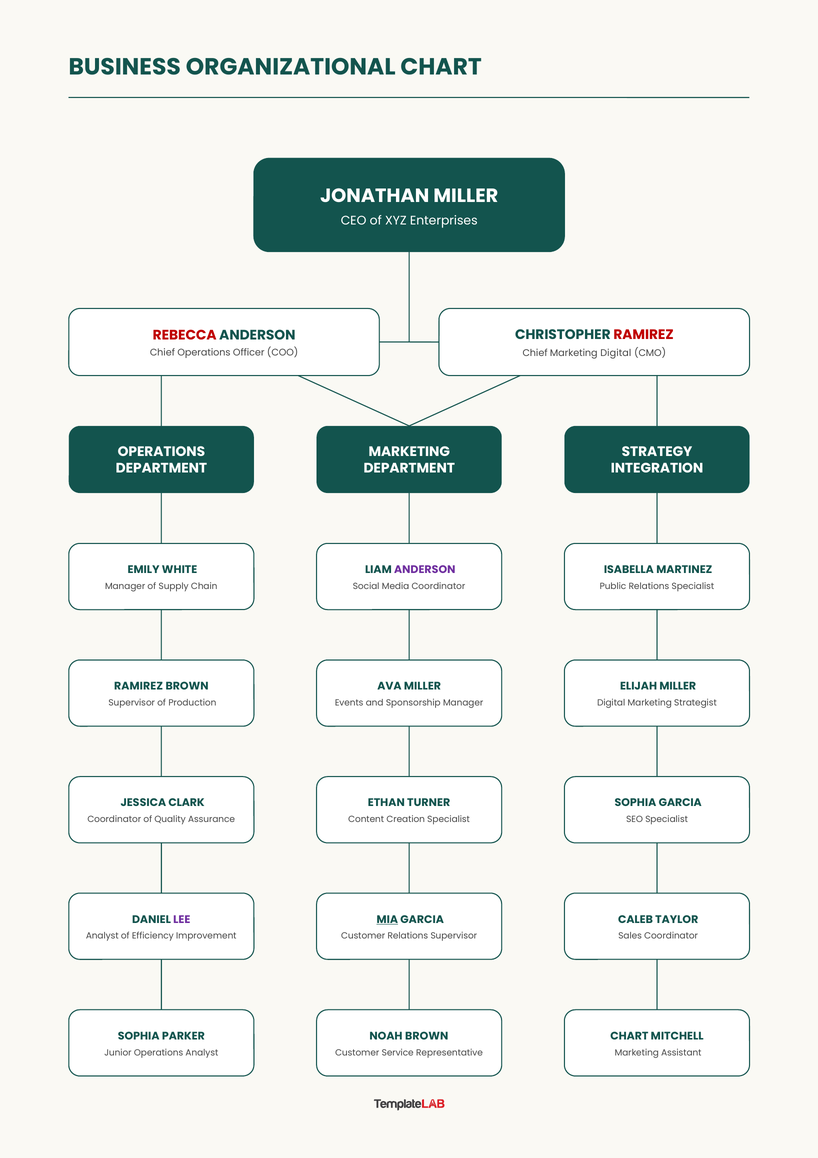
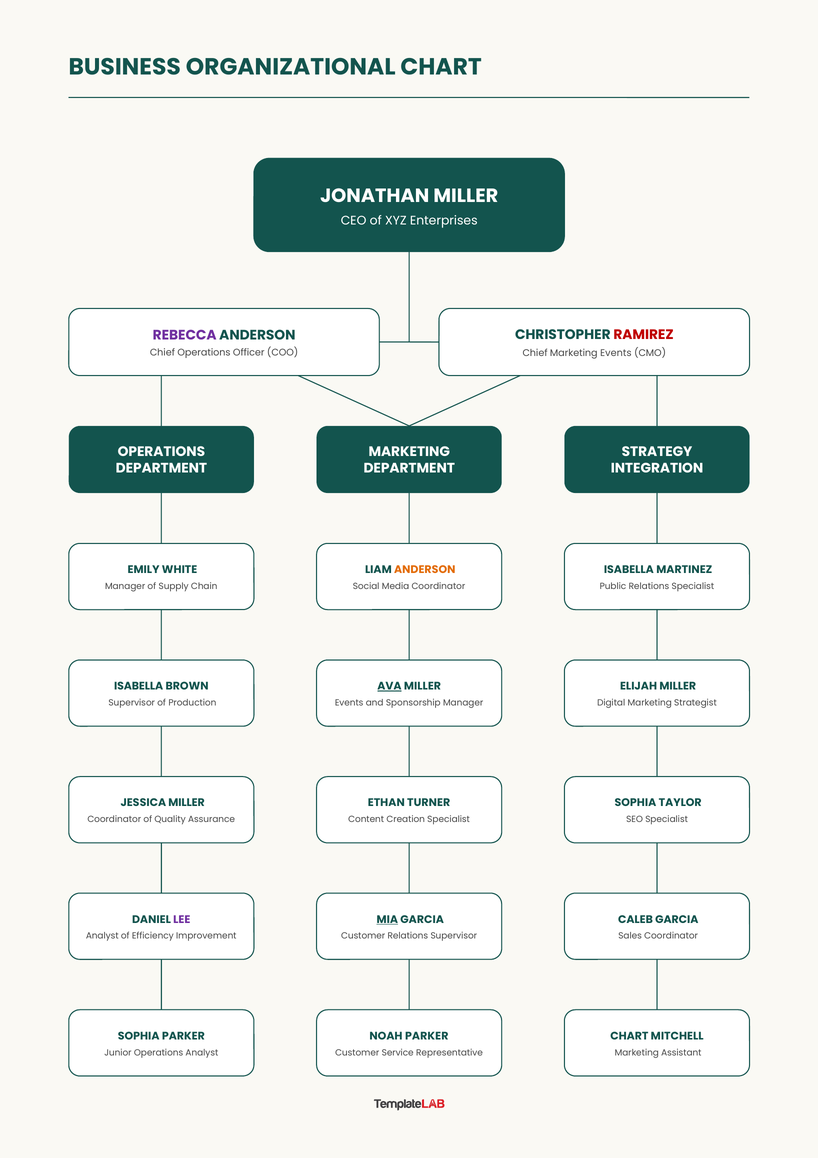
REBECCA colour: red -> purple (185, 335)
Marketing Digital: Digital -> Events (616, 353)
ANDERSON colour: purple -> orange (425, 569)
RAMIREZ: RAMIREZ -> ISABELLA (139, 686)
AVA underline: none -> present (389, 686)
JESSICA CLARK: CLARK -> MILLER (186, 803)
SOPHIA GARCIA: GARCIA -> TAYLOR (680, 803)
CALEB TAYLOR: TAYLOR -> GARCIA (677, 919)
NOAH BROWN: BROWN -> PARKER (427, 1036)
